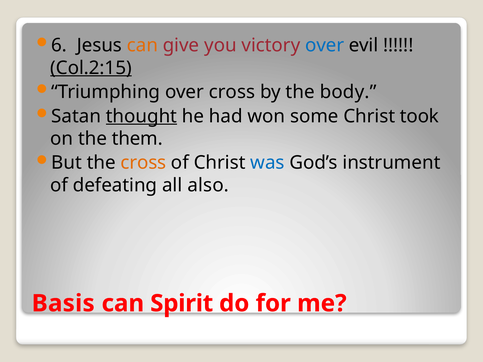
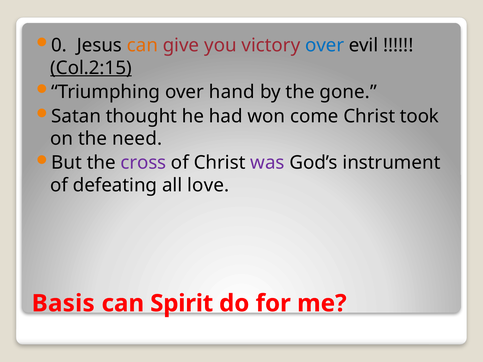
6: 6 -> 0 (59, 45)
over cross: cross -> hand (232, 92)
body: body -> gone (348, 92)
thought underline: present -> none (141, 116)
some: some -> come (314, 116)
them: them -> need (137, 139)
cross colour: orange -> purple (143, 163)
was colour: blue -> purple (267, 163)
also: also -> love (208, 185)
